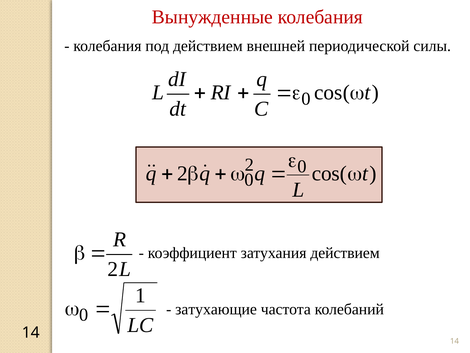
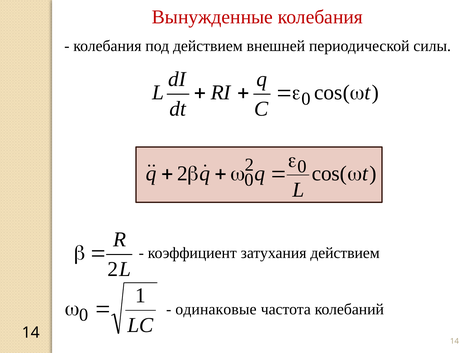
затухающие: затухающие -> одинаковые (216, 309)
